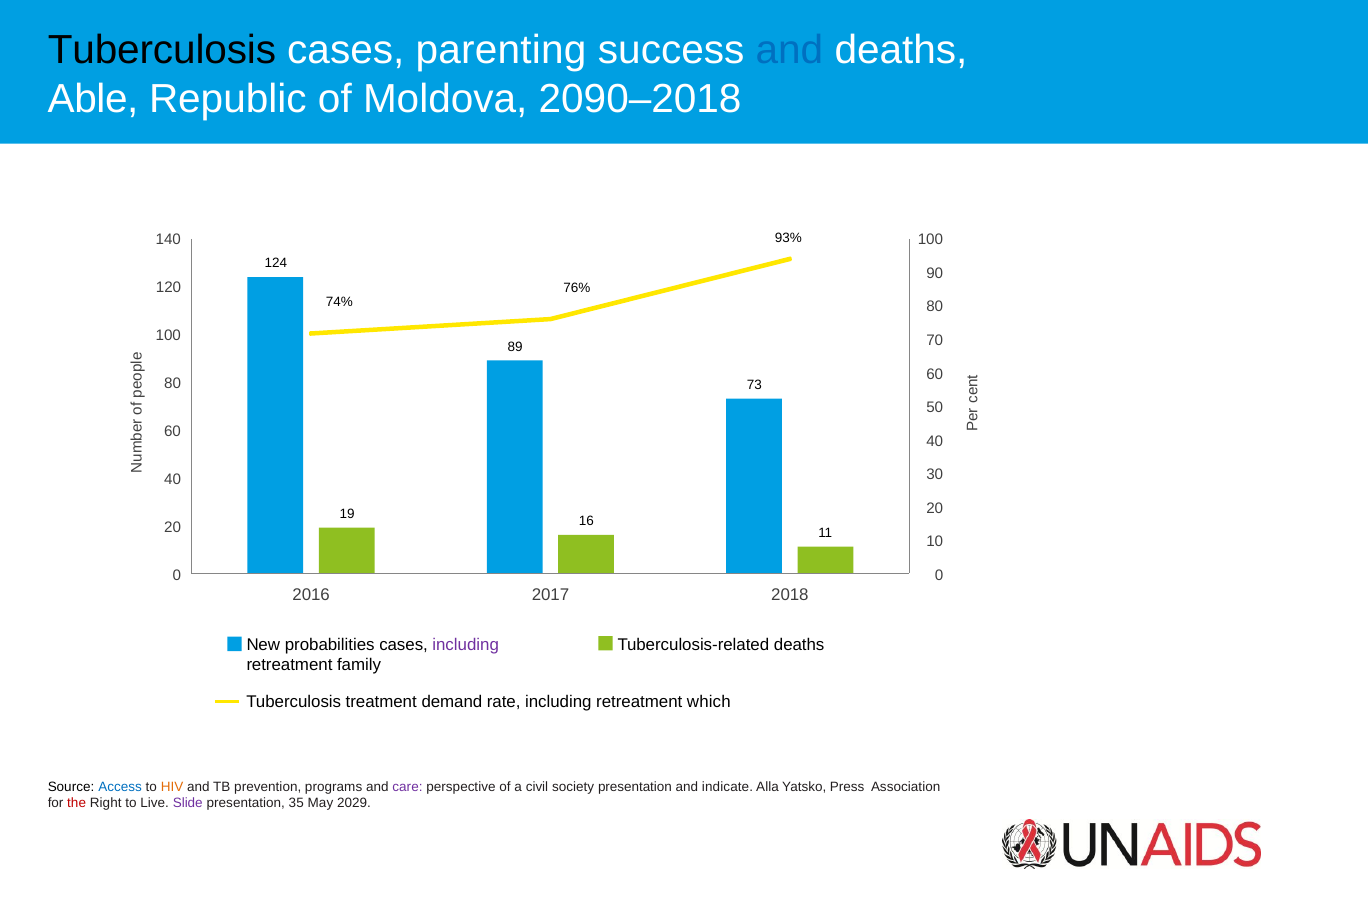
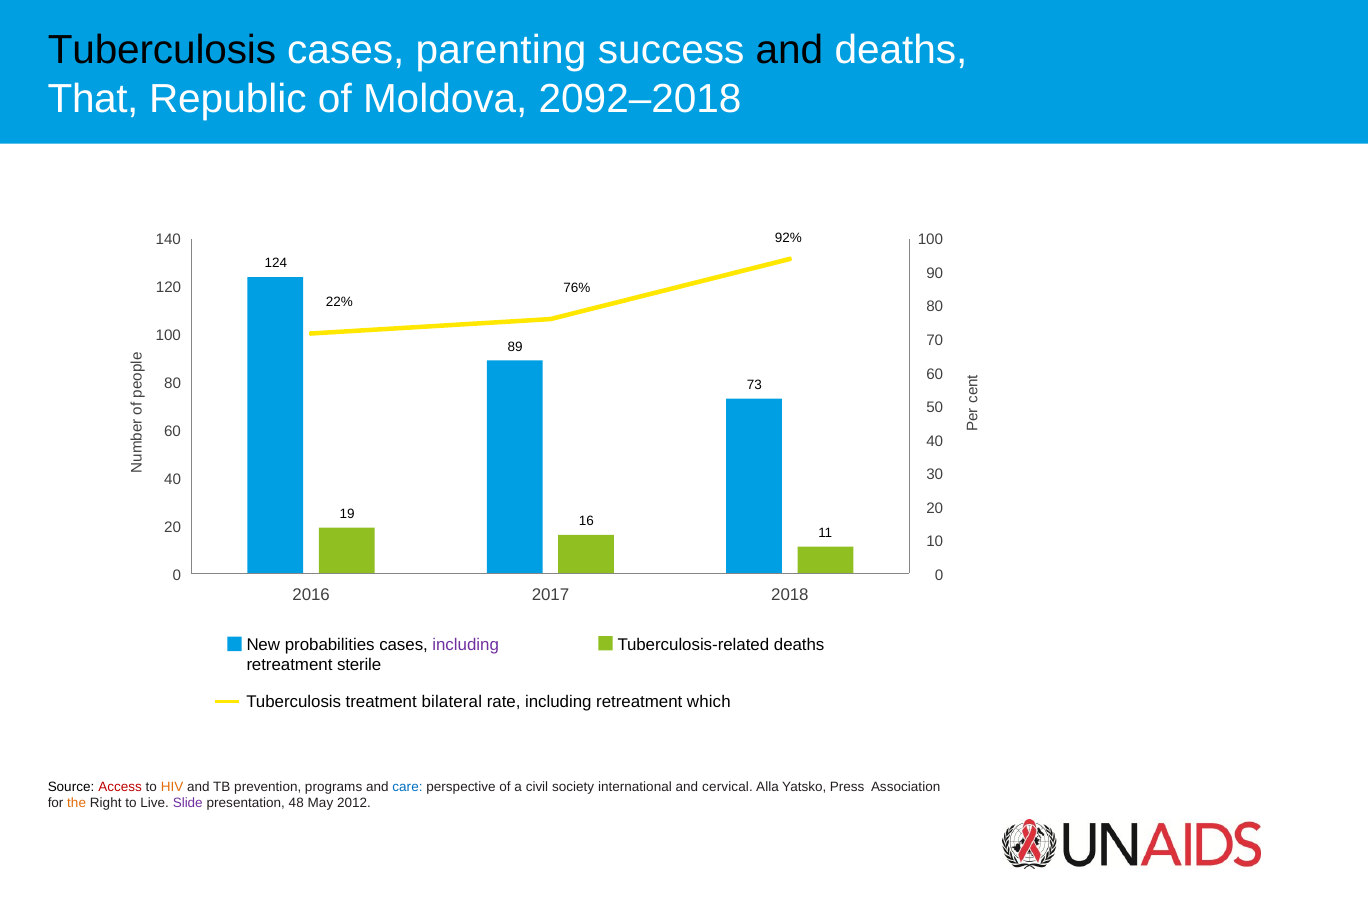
and colour: blue -> black (789, 50)
Able: Able -> That (93, 99)
2090–2018: 2090–2018 -> 2092–2018 (640, 99)
93%: 93% -> 92% (788, 238)
74%: 74% -> 22% (339, 302)
family: family -> sterile (359, 665)
demand: demand -> bilateral (452, 702)
Access colour: blue -> red (120, 787)
care colour: purple -> blue (407, 787)
society presentation: presentation -> international (635, 787)
indicate: indicate -> cervical (728, 787)
the colour: red -> orange (77, 803)
35: 35 -> 48 (296, 803)
2029: 2029 -> 2012 (354, 803)
